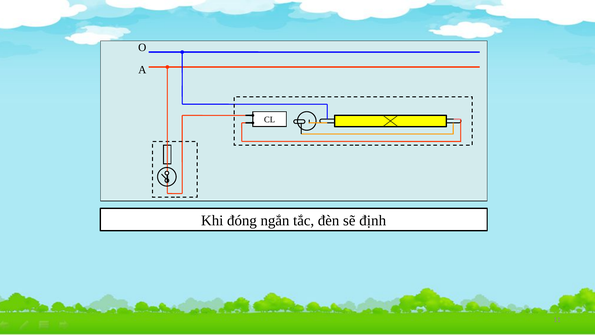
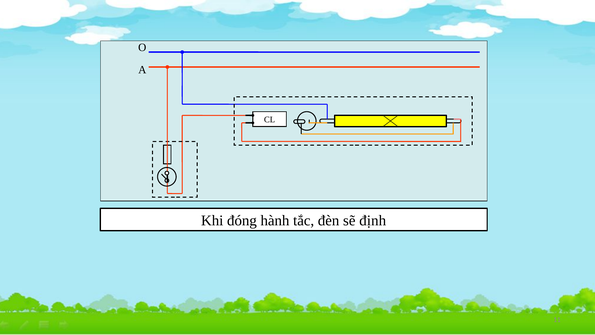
ngắn: ngắn -> hành (275, 220)
